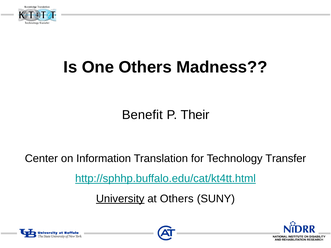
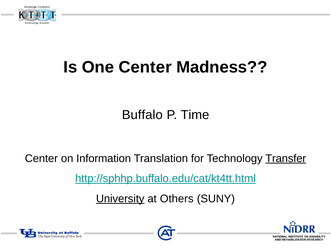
One Others: Others -> Center (145, 67)
Benefit: Benefit -> Buffalo (142, 115)
Their: Their -> Time (195, 115)
Transfer underline: none -> present (286, 159)
